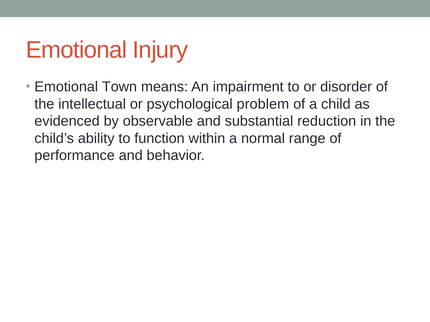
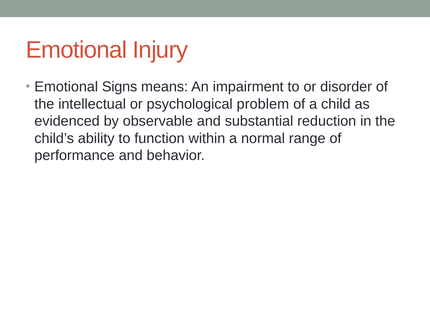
Town: Town -> Signs (120, 87)
